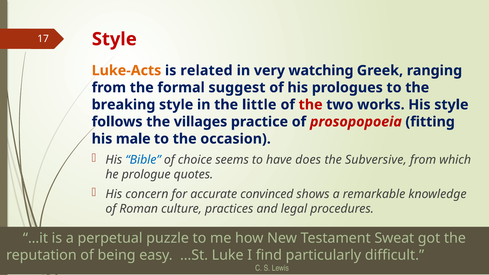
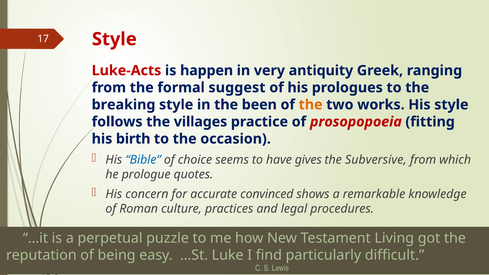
Luke-Acts colour: orange -> red (126, 71)
related: related -> happen (207, 71)
watching: watching -> antiquity (321, 71)
little: little -> been (259, 105)
the colour: red -> orange (311, 105)
male: male -> birth (133, 139)
does: does -> gives (308, 160)
Sweat: Sweat -> Living (394, 238)
